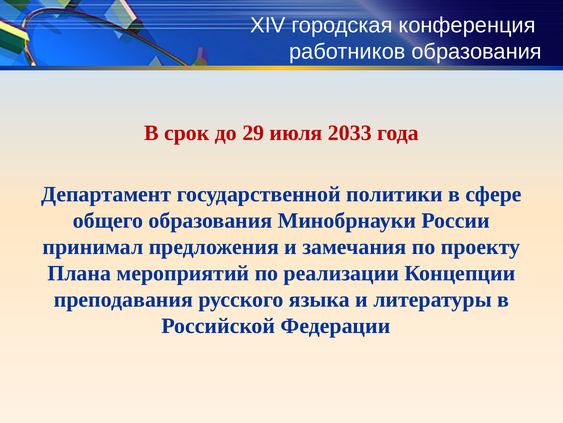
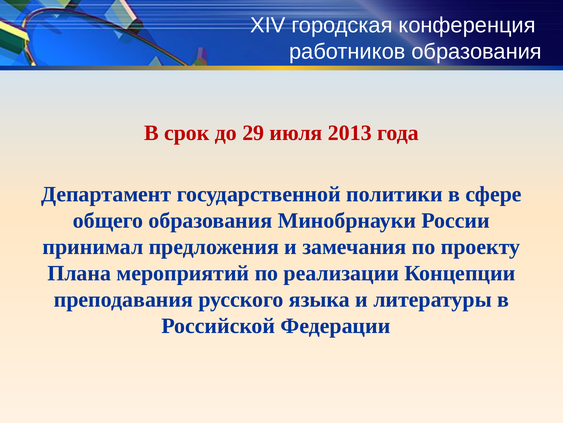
2033: 2033 -> 2013 (350, 133)
